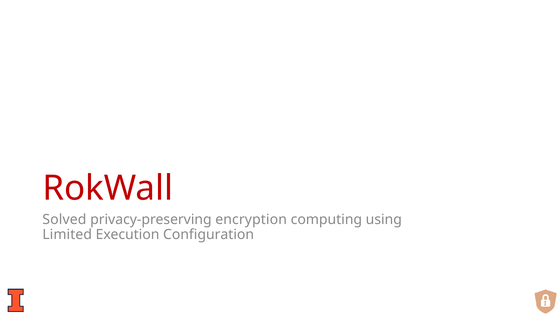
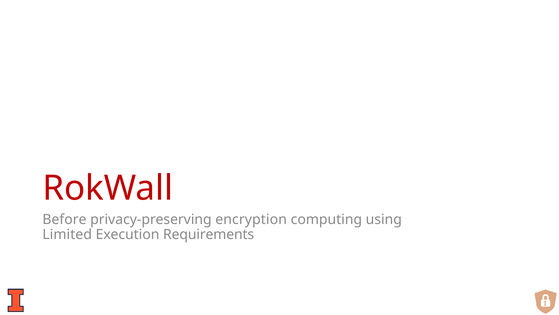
Solved: Solved -> Before (64, 219)
Configuration: Configuration -> Requirements (209, 234)
